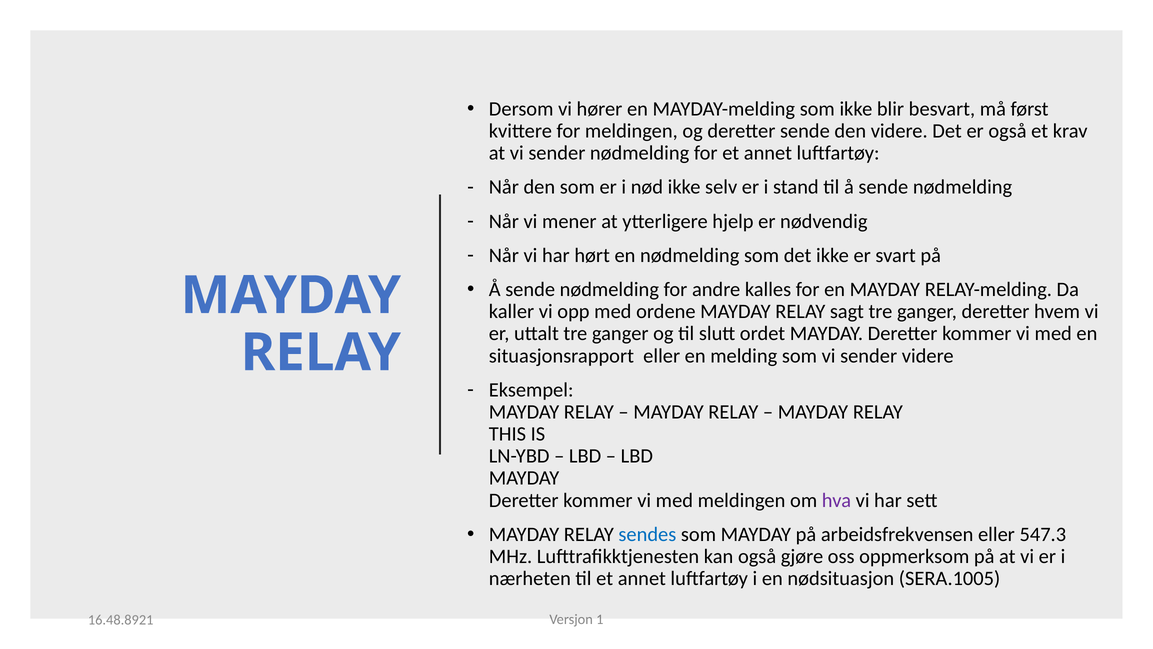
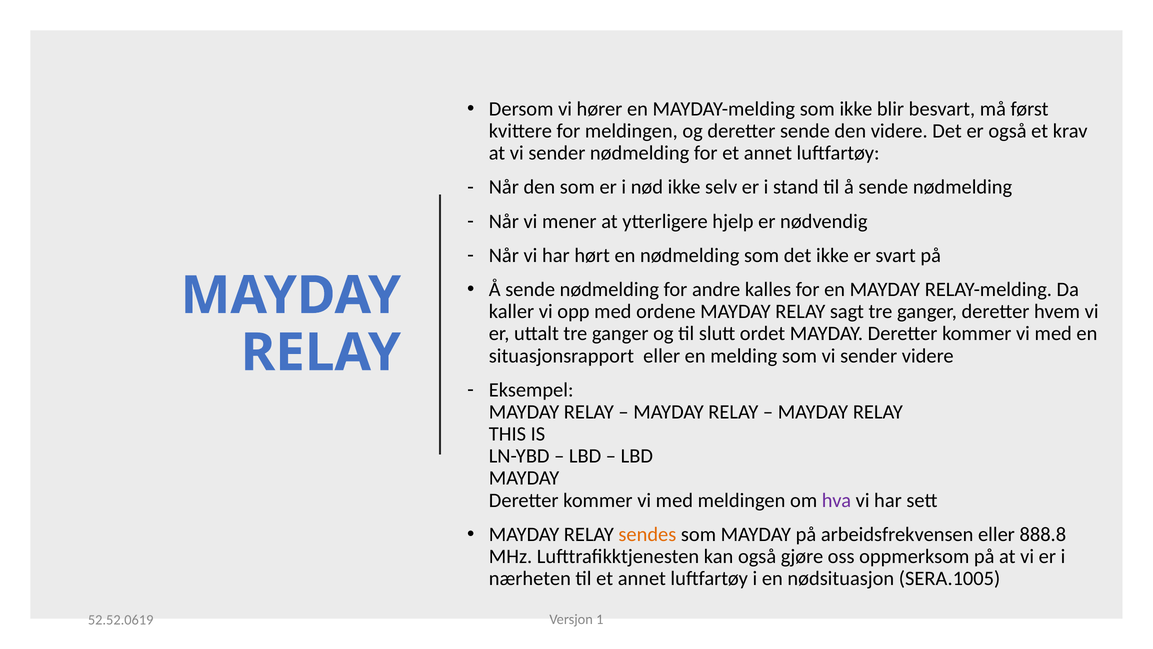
sendes colour: blue -> orange (647, 534)
547.3: 547.3 -> 888.8 (1043, 534)
16.48.8921: 16.48.8921 -> 52.52.0619 (121, 619)
